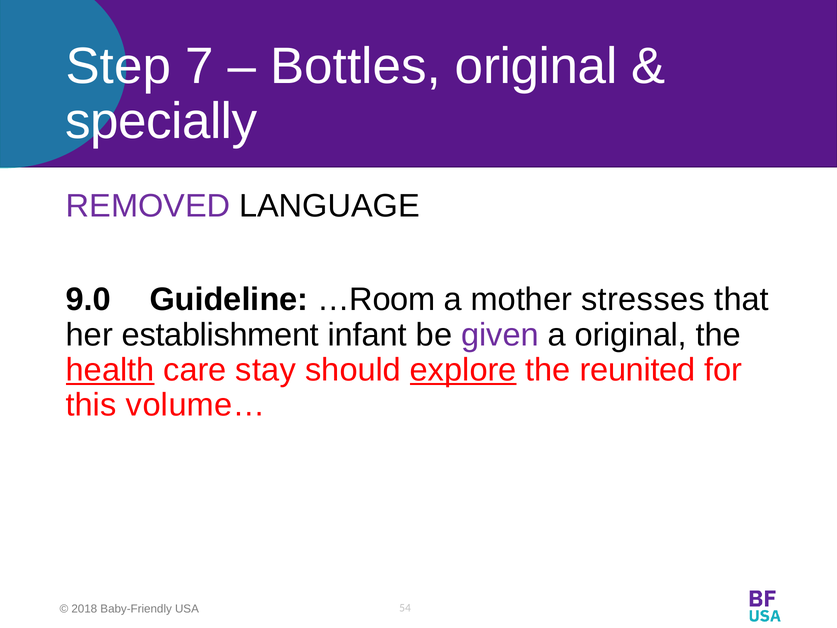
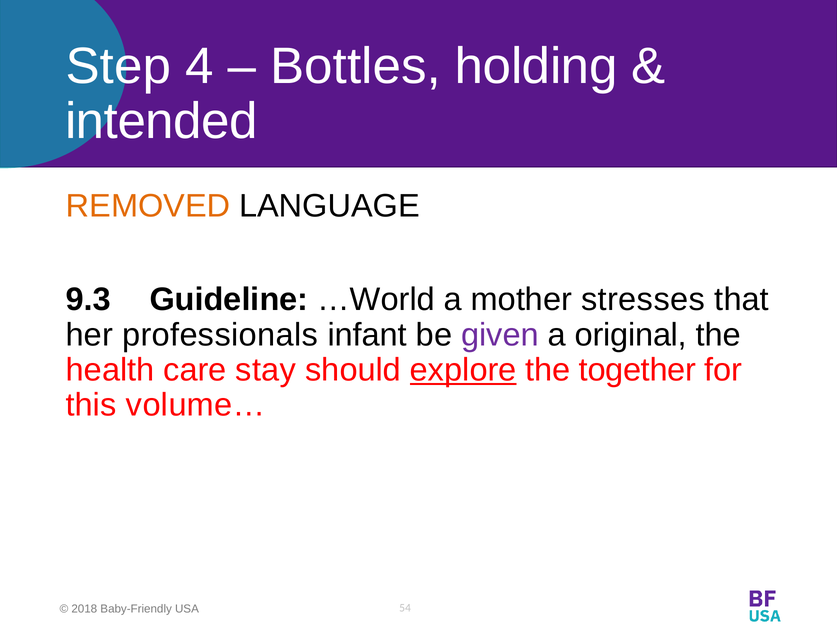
7: 7 -> 4 (199, 66)
Bottles original: original -> holding (536, 66)
specially: specially -> intended (161, 121)
REMOVED colour: purple -> orange (148, 206)
9.0: 9.0 -> 9.3 (88, 300)
…Room: …Room -> …World (376, 300)
establishment: establishment -> professionals (220, 335)
health underline: present -> none (110, 370)
reunited: reunited -> together (638, 370)
